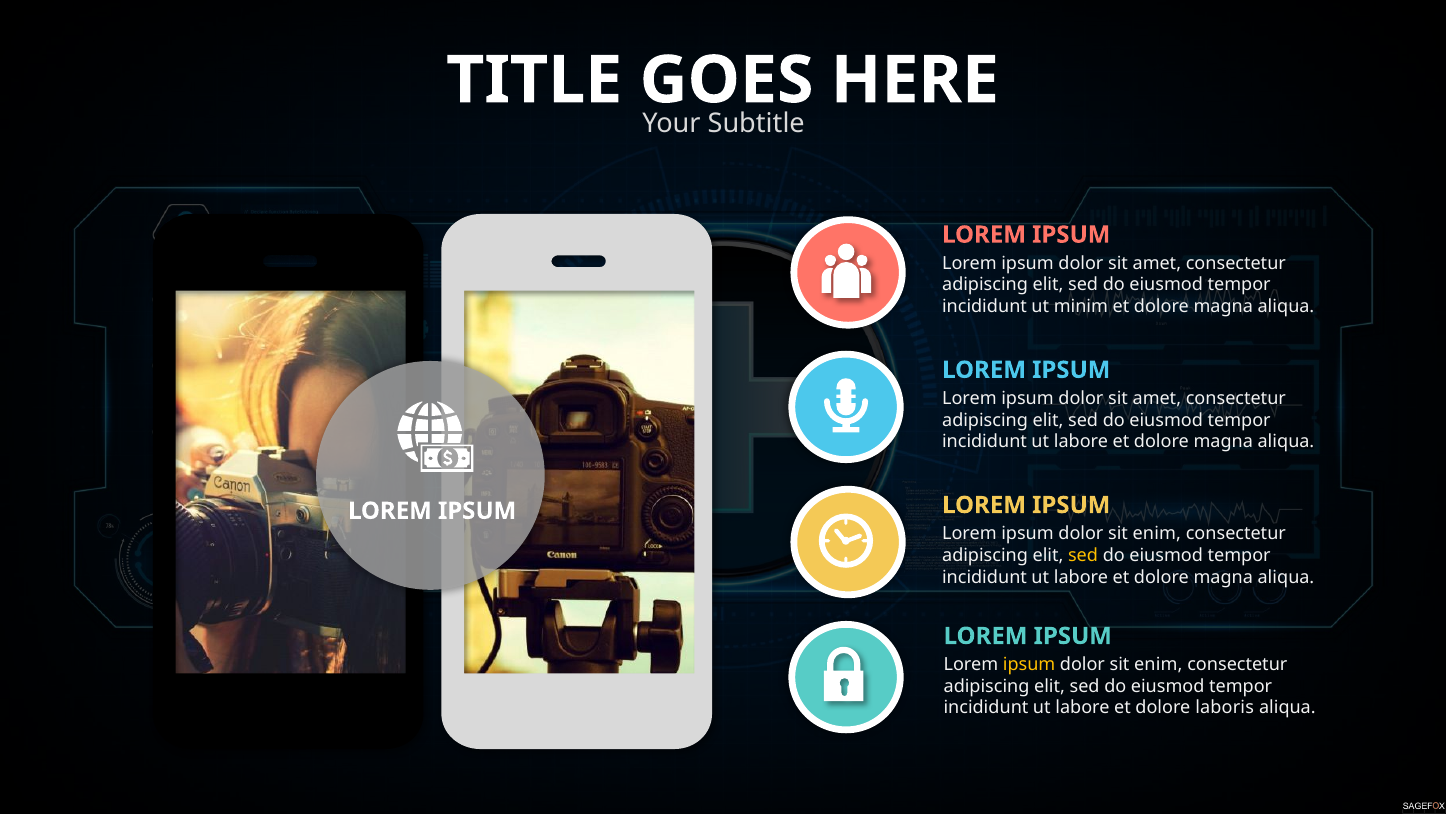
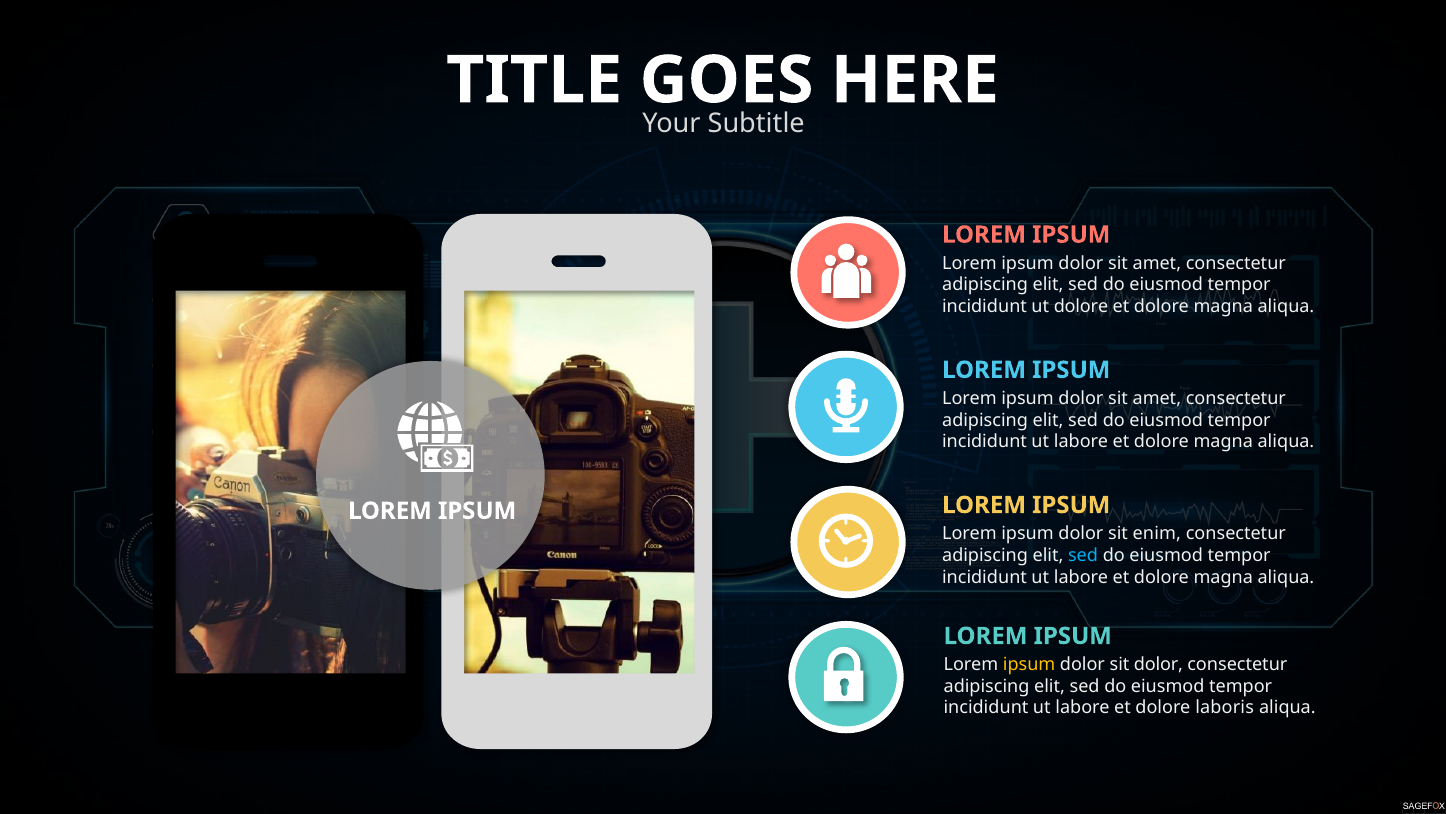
ut minim: minim -> dolore (1081, 306)
sed colour: yellow -> light blue (1083, 555)
enim: enim -> dolor (1158, 664)
